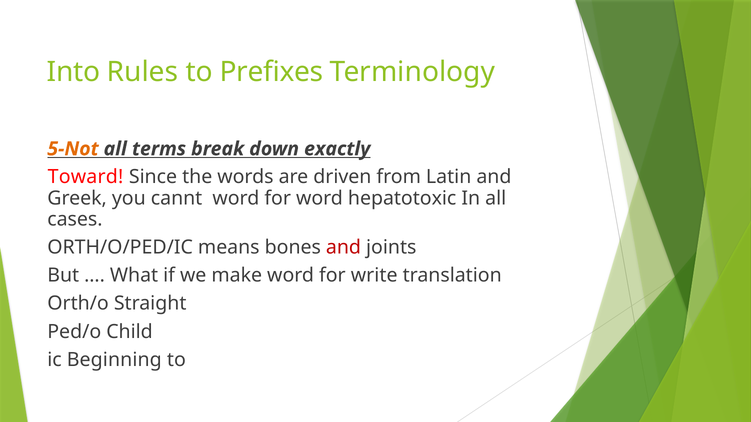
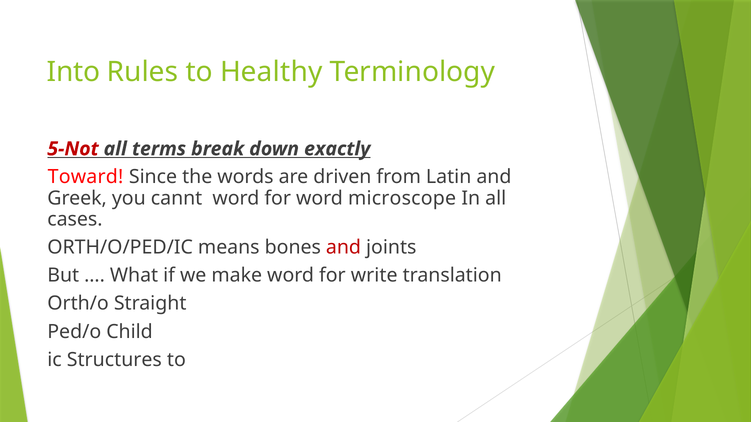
Prefixes: Prefixes -> Healthy (271, 72)
5-Not colour: orange -> red (73, 149)
hepatotoxic: hepatotoxic -> microscope (402, 198)
Beginning: Beginning -> Structures (114, 360)
